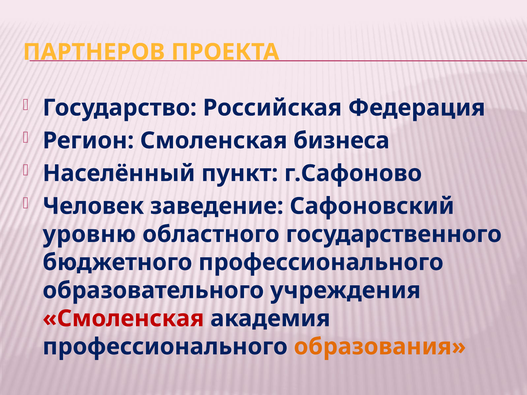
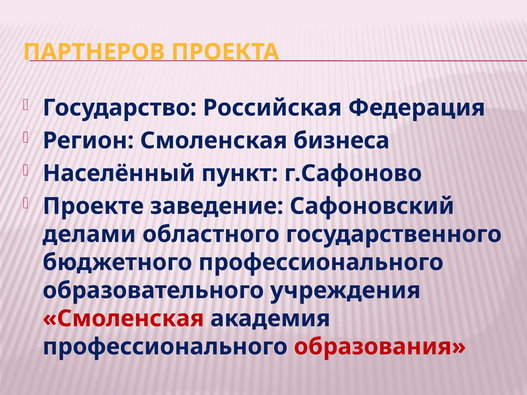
Человек: Человек -> Проекте (93, 206)
уровню: уровню -> делами (89, 234)
образования colour: orange -> red (380, 347)
